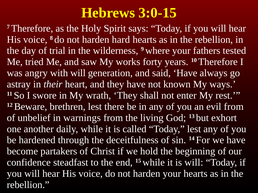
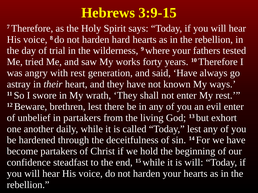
3:0-15: 3:0-15 -> 3:9-15 (158, 13)
with will: will -> rest (78, 73)
evil from: from -> enter (234, 107)
in warnings: warnings -> partakers (82, 118)
